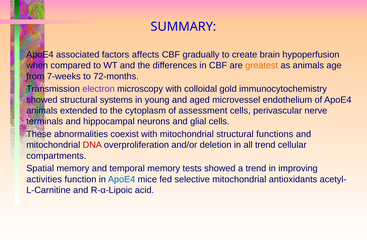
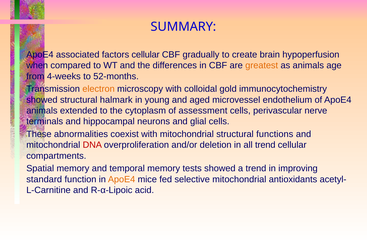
factors affects: affects -> cellular (146, 55)
7-weeks: 7-weeks -> 4-weeks (64, 76)
72-months: 72-months -> 52-months (116, 76)
electron colour: purple -> orange (99, 89)
systems: systems -> halmark (116, 100)
activities: activities -> standard (44, 180)
ApoE4 colour: blue -> orange (122, 180)
